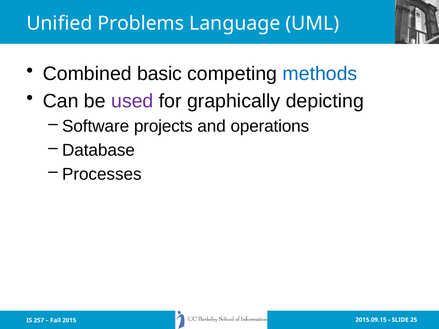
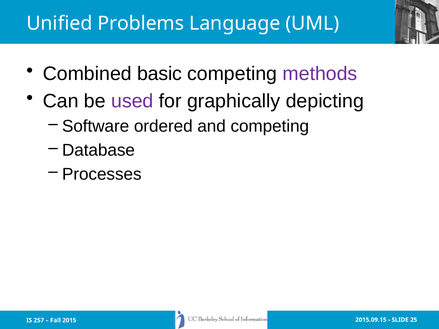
methods colour: blue -> purple (320, 74)
projects: projects -> ordered (163, 126)
and operations: operations -> competing (270, 126)
